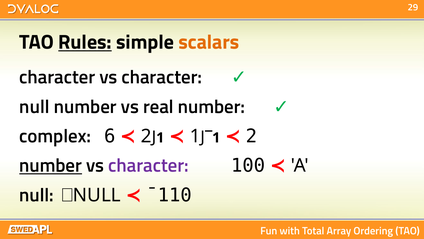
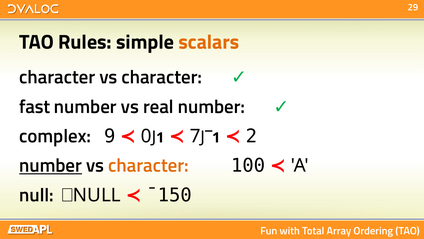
Rules underline: present -> none (85, 42)
null: null -> fast (35, 107)
6: 6 -> 9 (110, 136)
2: 2 -> 0 (146, 136)
1: 1 -> 7 (195, 136)
character colour: purple -> orange (149, 165)
¯110: ¯110 -> ¯150 (169, 195)
